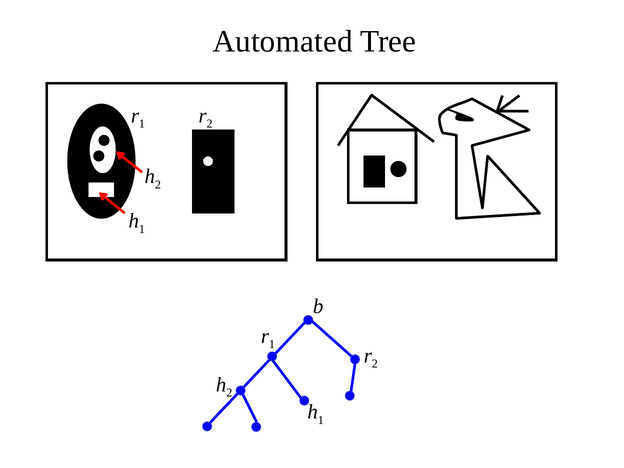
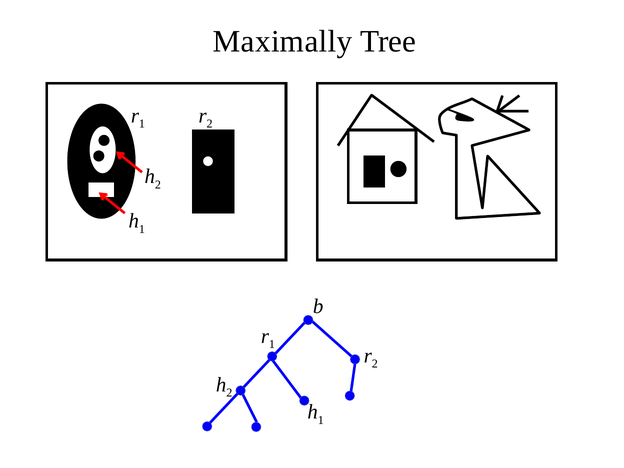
Automated: Automated -> Maximally (283, 41)
